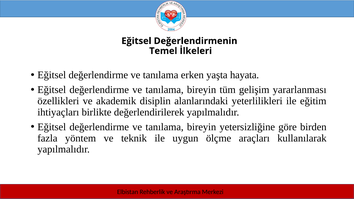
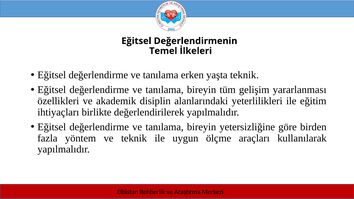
yaşta hayata: hayata -> teknik (244, 75)
